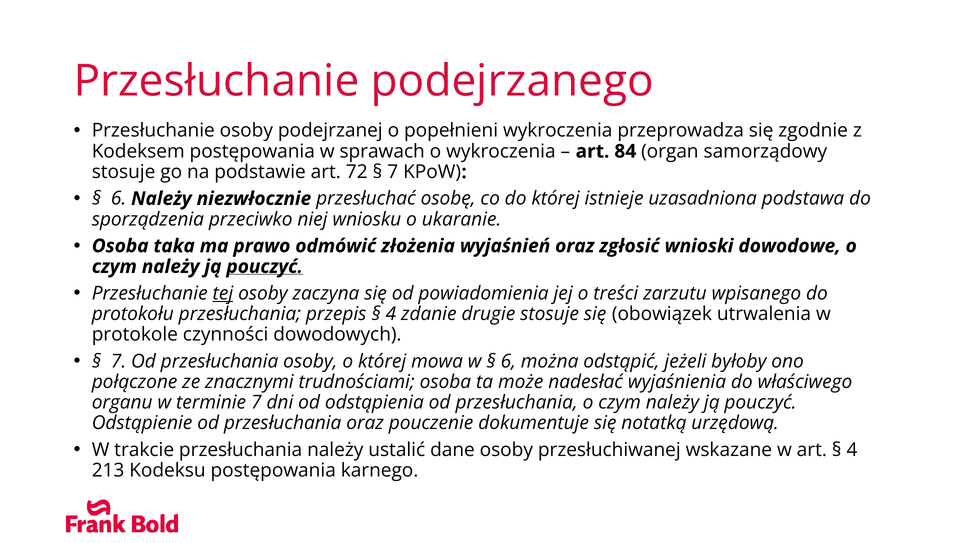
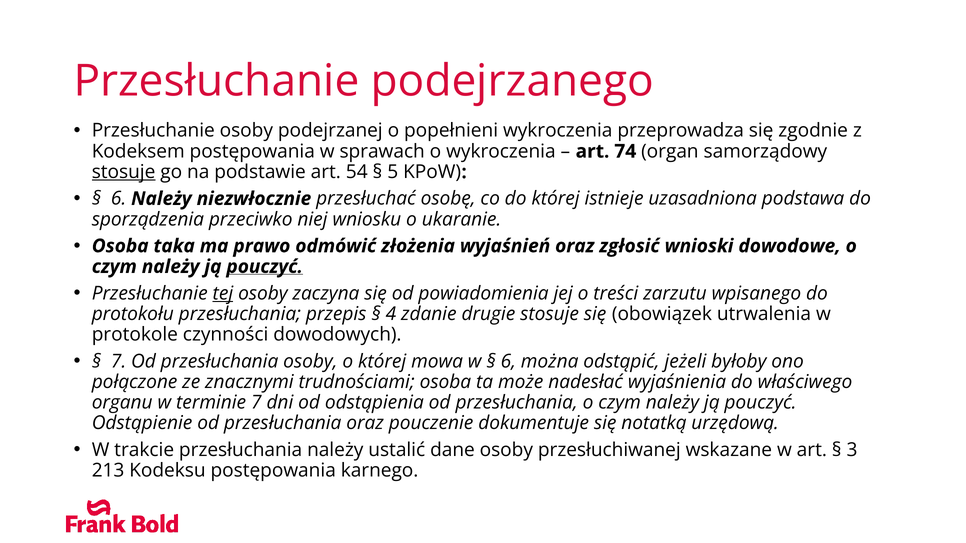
84: 84 -> 74 (625, 151)
stosuje underline: none -> present (124, 172)
72: 72 -> 54 (357, 172)
7: 7 -> 5 (393, 172)
4: 4 -> 3 (852, 450)
